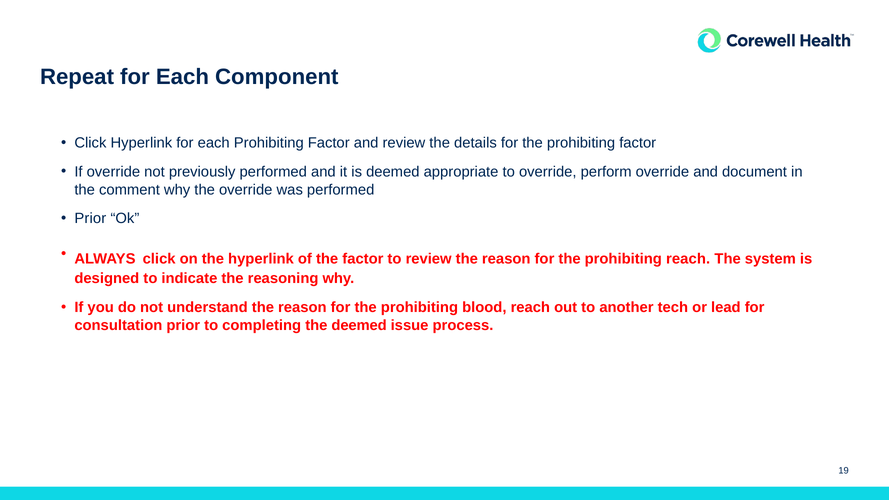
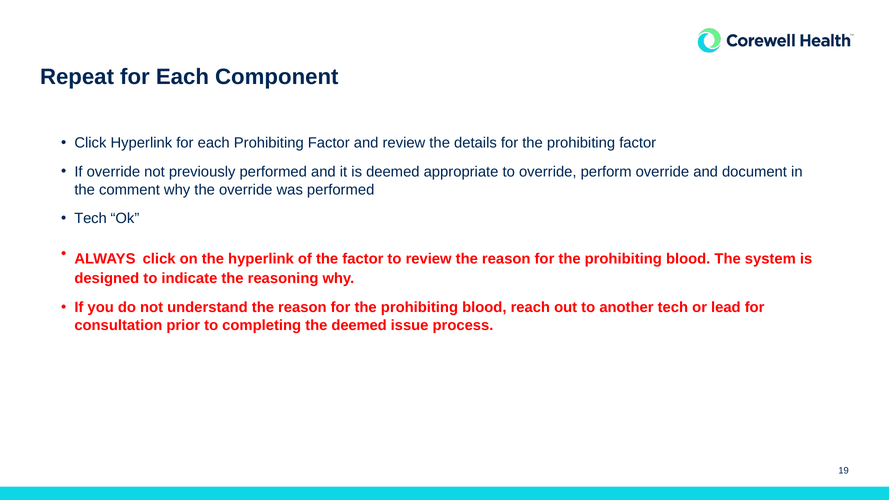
Prior: Prior -> Tech (91, 219)
reach: reach -> blood (688, 259)
